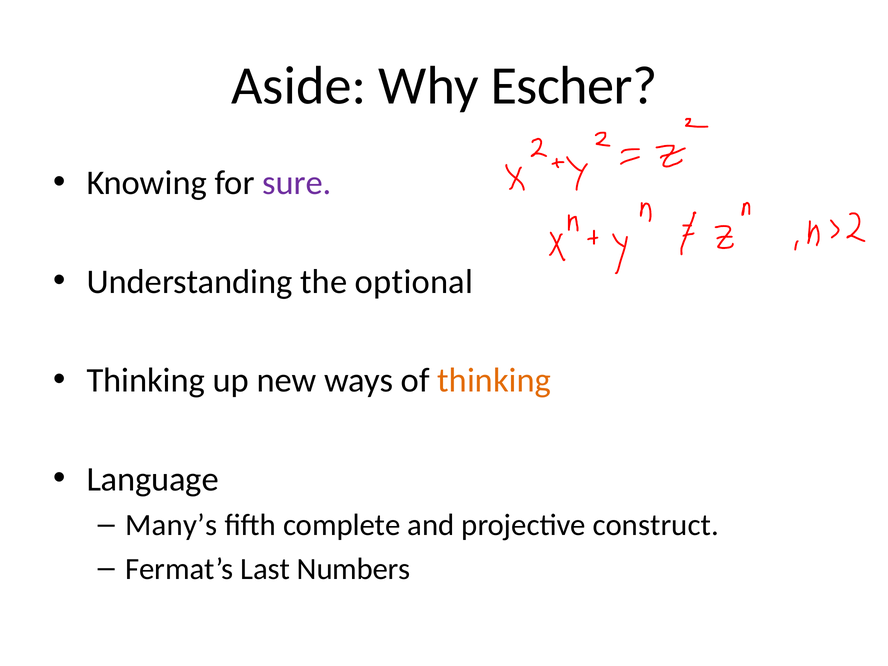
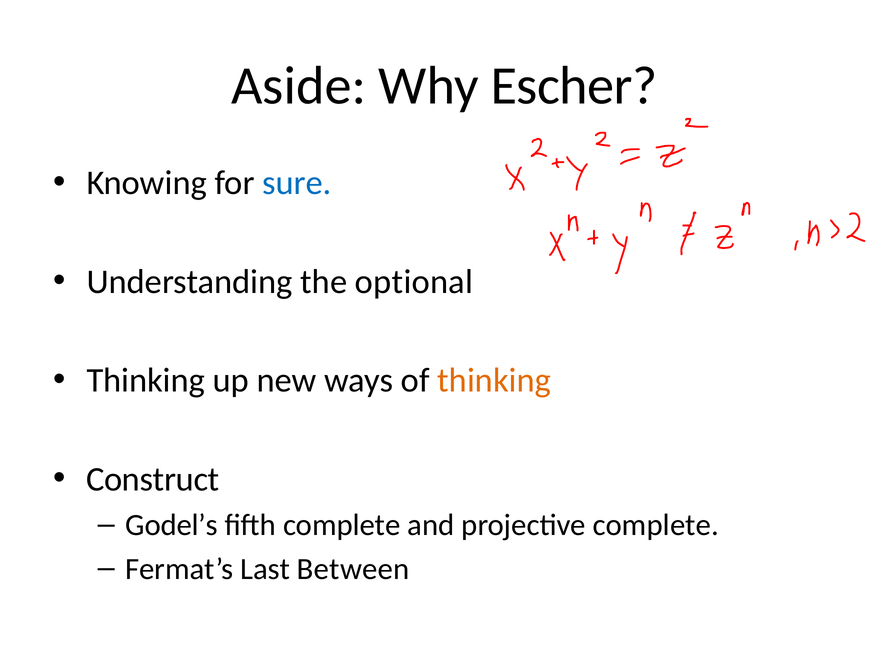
sure colour: purple -> blue (297, 183)
Language: Language -> Construct (153, 479)
Many’s: Many’s -> Godel’s (172, 525)
projective construct: construct -> complete (656, 525)
Numbers: Numbers -> Between (353, 569)
